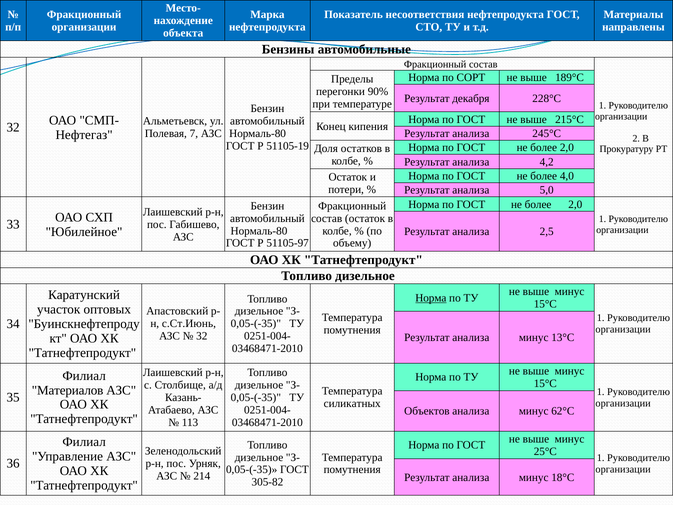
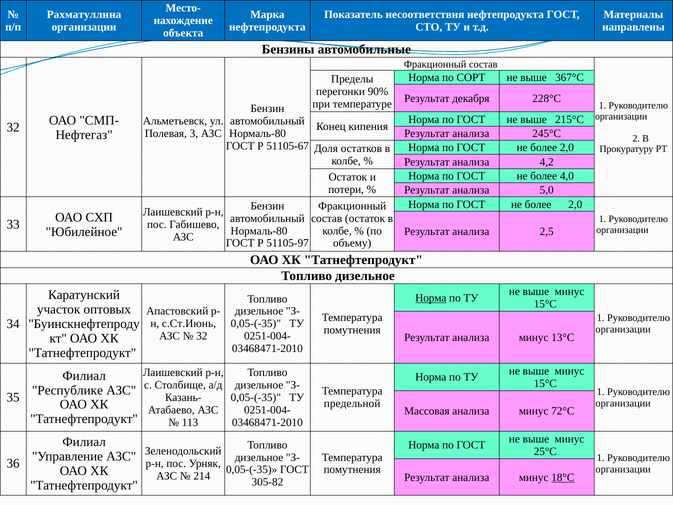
Фракционный: Фракционный -> Рахматуллина (84, 14)
189°С: 189°С -> 367°С (569, 78)
7: 7 -> 3 (194, 134)
51105-19: 51105-19 -> 51105-67 (288, 146)
Материалов: Материалов -> Республике (67, 390)
силикатных: силикатных -> предельной (352, 403)
Объектов: Объектов -> Массовая (427, 411)
62°С: 62°С -> 72°С (563, 411)
18°С underline: none -> present (563, 477)
